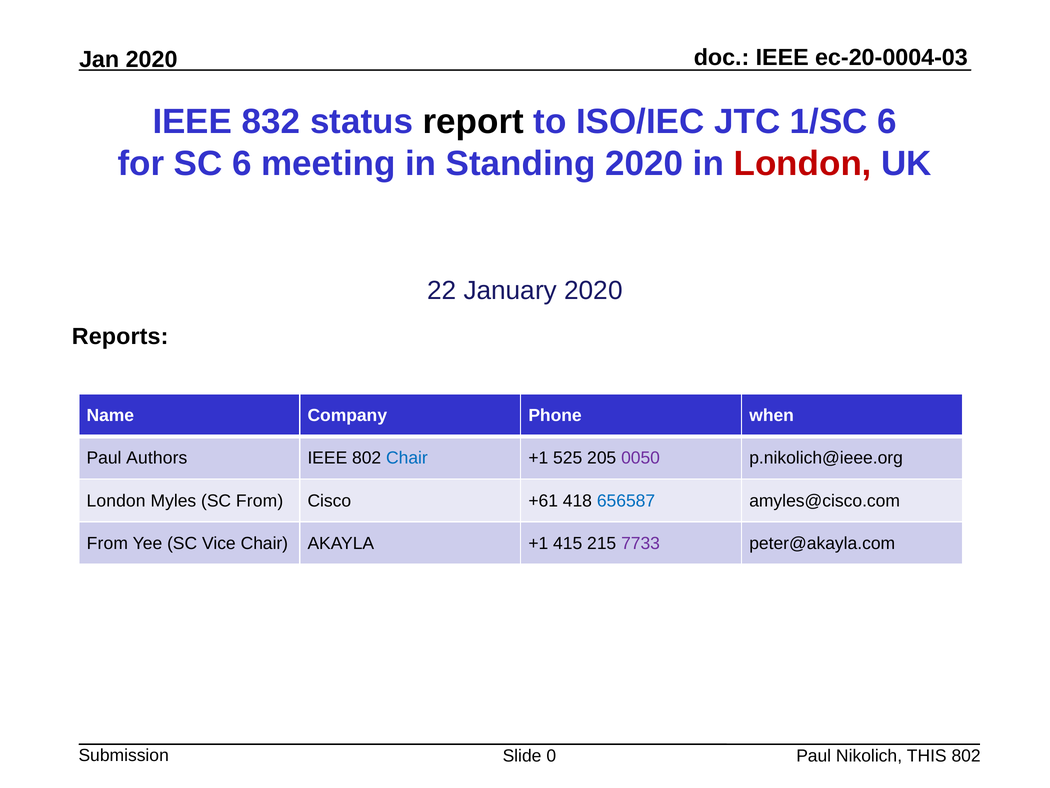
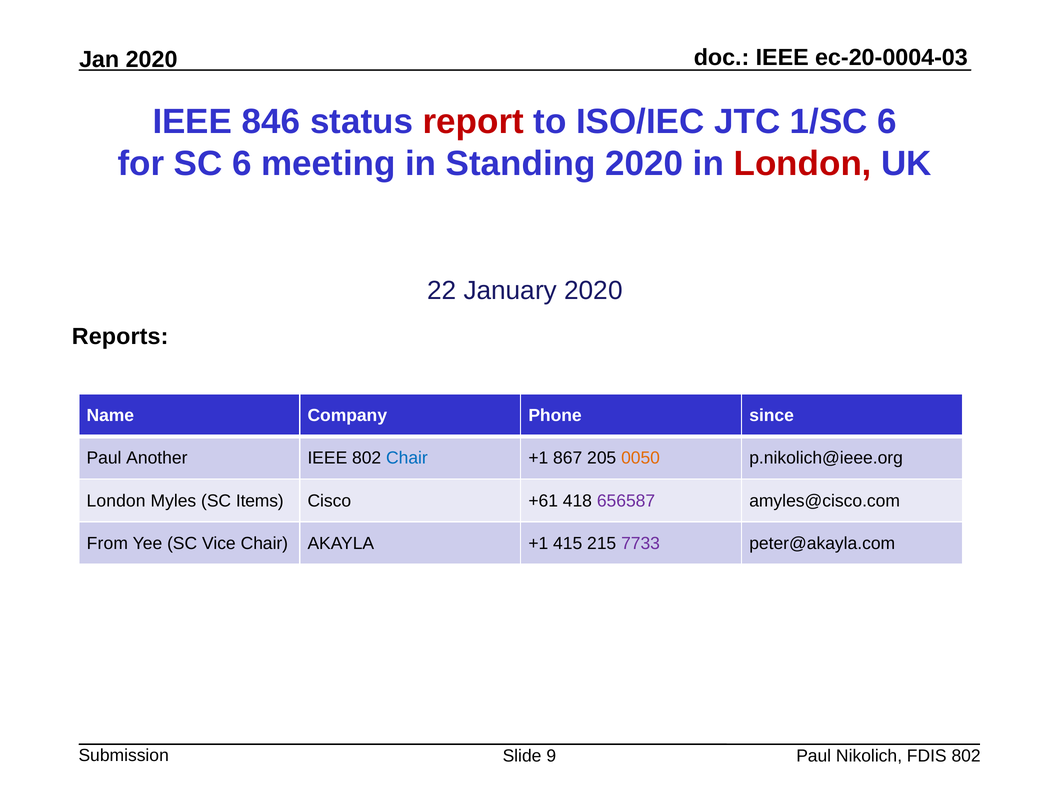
832: 832 -> 846 (271, 121)
report colour: black -> red (473, 121)
when: when -> since (772, 415)
Authors: Authors -> Another (157, 458)
525: 525 -> 867 (568, 458)
0050 colour: purple -> orange (641, 458)
SC From: From -> Items (260, 500)
656587 colour: blue -> purple (626, 500)
0: 0 -> 9 (551, 755)
THIS: THIS -> FDIS (927, 755)
